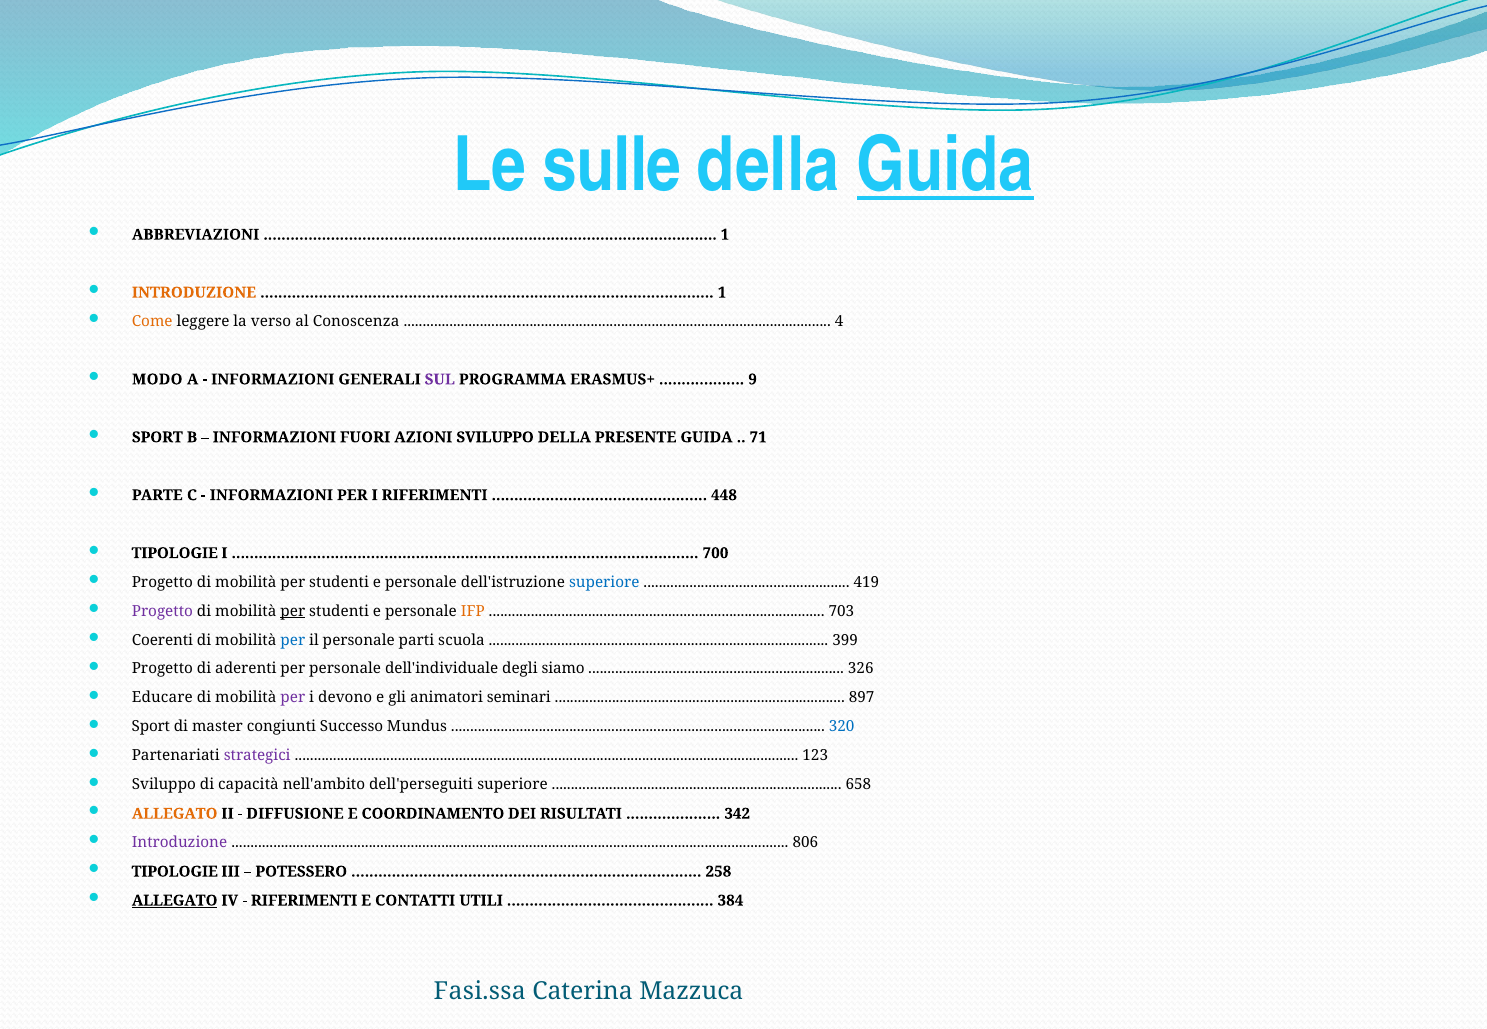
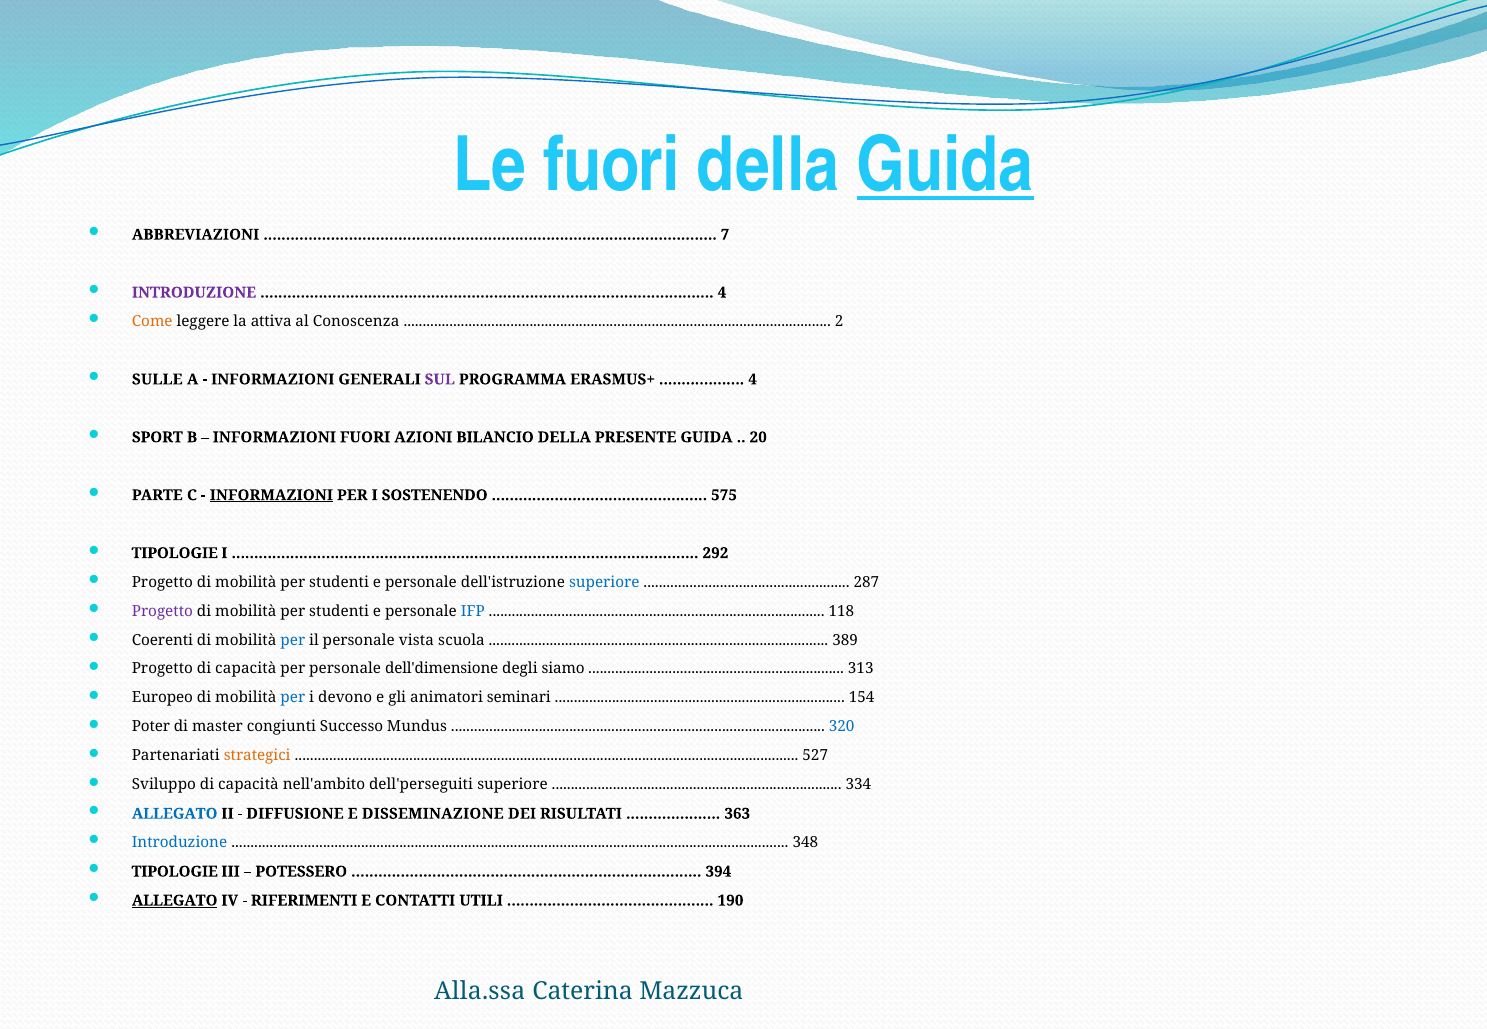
Le sulle: sulle -> fuori (612, 165)
1: 1 -> 7 (725, 235)
INTRODUZIONE colour: orange -> purple (194, 293)
1: 1 -> 4 (722, 293)
verso: verso -> attiva (271, 322)
4: 4 -> 2 (839, 322)
MODO: MODO -> SULLE (157, 380)
9: 9 -> 4 (753, 380)
AZIONI SVILUPPO: SVILUPPO -> BILANCIO (495, 437)
71: 71 -> 20 (758, 437)
INFORMAZIONI underline: none -> present (271, 495)
I RIFERIMENTI: RIFERIMENTI -> SOSTENENDO (435, 495)
448: 448 -> 575 (724, 495)
700: 700 -> 292 (715, 553)
419: 419 -> 287 (866, 582)
per underline: present -> none (293, 611)
IFP colour: orange -> blue (473, 611)
703: 703 -> 118 (841, 611)
parti: parti -> vista (416, 640)
399: 399 -> 389 (845, 640)
Progetto di aderenti: aderenti -> capacità (246, 669)
dell'individuale: dell'individuale -> dell'dimensione (442, 669)
326: 326 -> 313 (861, 669)
Educare: Educare -> Europeo (162, 698)
per colour: purple -> blue (293, 698)
897: 897 -> 154 (862, 698)
Sport: Sport -> Poter (151, 727)
strategici colour: purple -> orange (257, 756)
123: 123 -> 527 (815, 756)
658: 658 -> 334 (858, 785)
ALLEGATO colour: orange -> blue (175, 814)
COORDINAMENTO: COORDINAMENTO -> DISSEMINAZIONE (433, 814)
342: 342 -> 363 (737, 814)
Introduzione colour: purple -> blue (180, 843)
806: 806 -> 348 (805, 843)
258: 258 -> 394 (718, 872)
384: 384 -> 190 (730, 901)
Fasi.ssa: Fasi.ssa -> Alla.ssa (480, 992)
